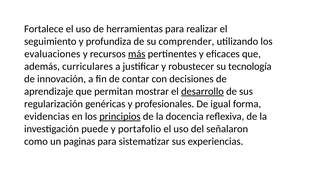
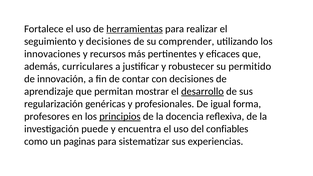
herramientas underline: none -> present (135, 29)
y profundiza: profundiza -> decisiones (108, 41)
evaluaciones: evaluaciones -> innovaciones (52, 54)
más underline: present -> none (137, 54)
tecnología: tecnología -> permitido (250, 66)
evidencias: evidencias -> profesores (47, 116)
portafolio: portafolio -> encuentra (140, 129)
señalaron: señalaron -> confiables (227, 129)
